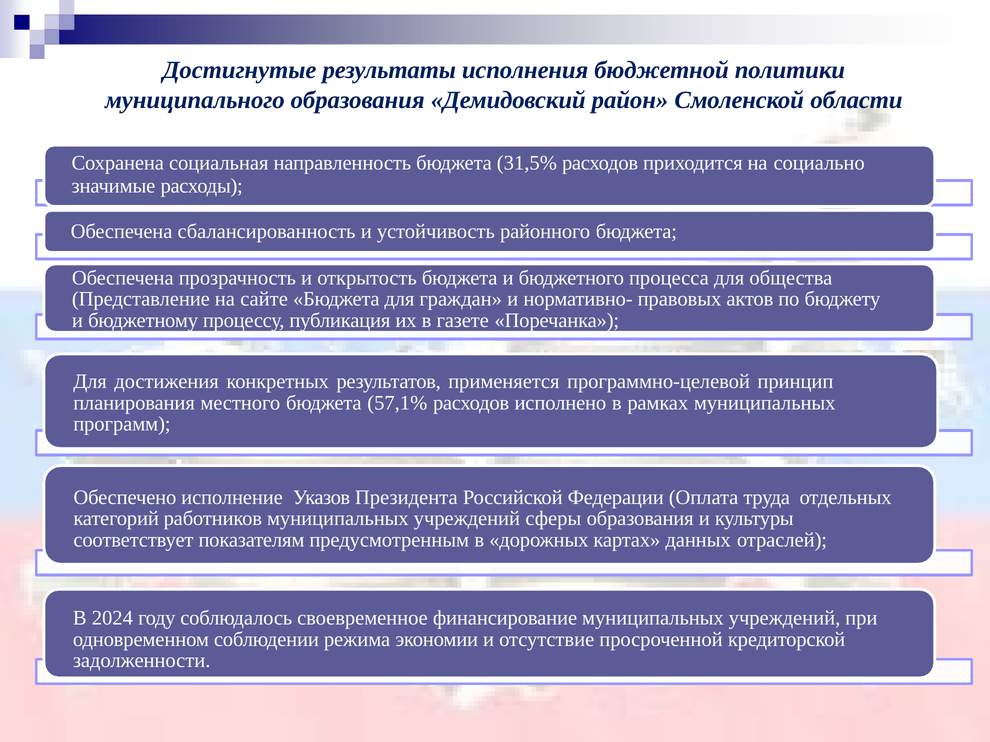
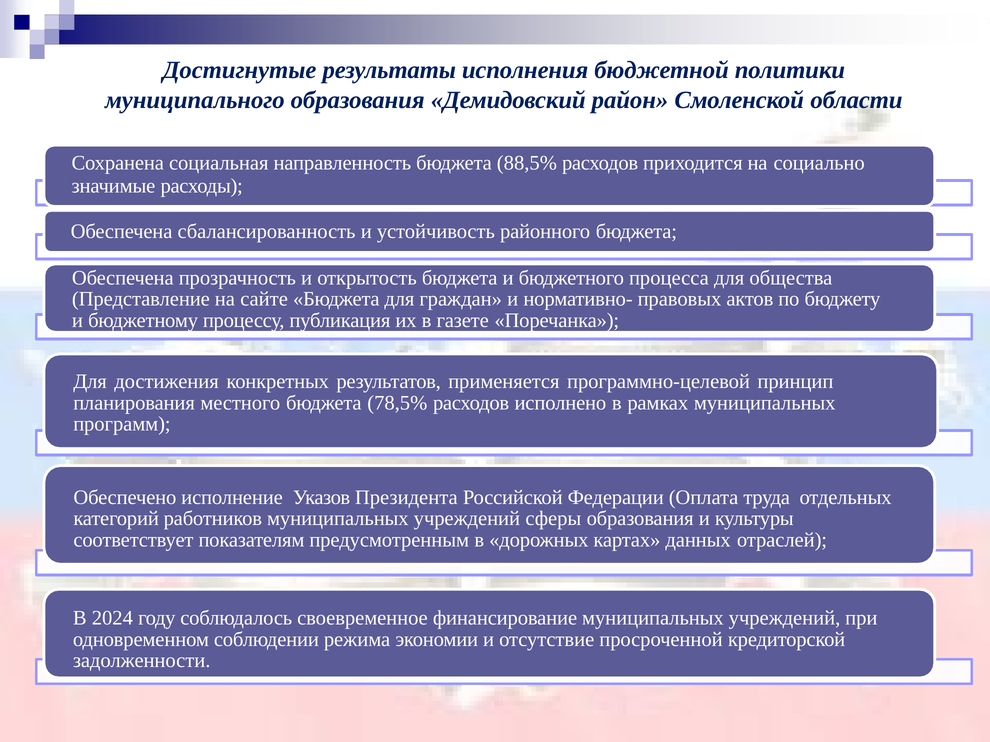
31,5%: 31,5% -> 88,5% (527, 163)
57,1%: 57,1% -> 78,5% (397, 403)
